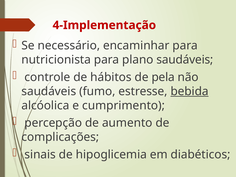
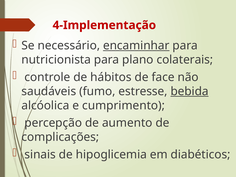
encaminhar underline: none -> present (136, 46)
plano saudáveis: saudáveis -> colaterais (185, 60)
pela: pela -> face (163, 77)
